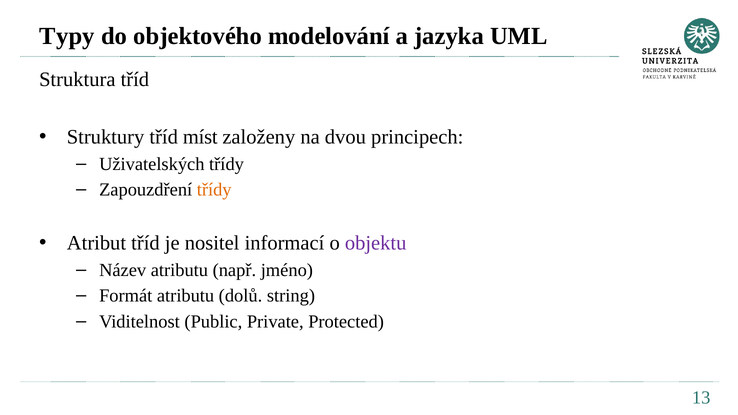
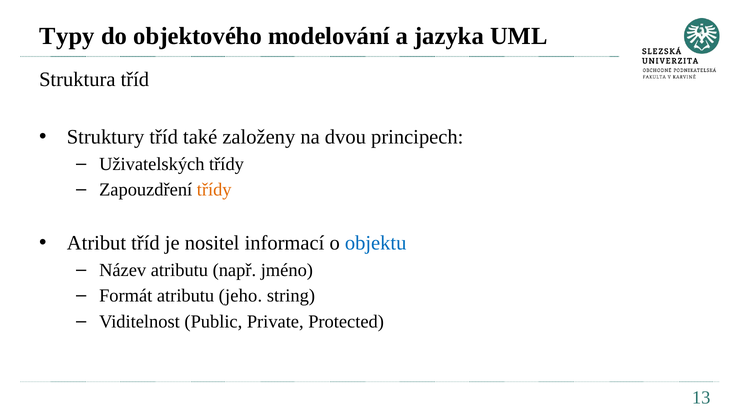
míst: míst -> také (200, 137)
objektu colour: purple -> blue (376, 243)
dolů: dolů -> jeho (240, 296)
